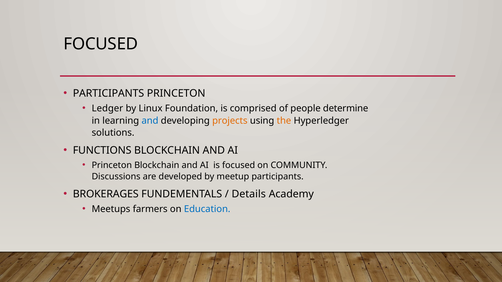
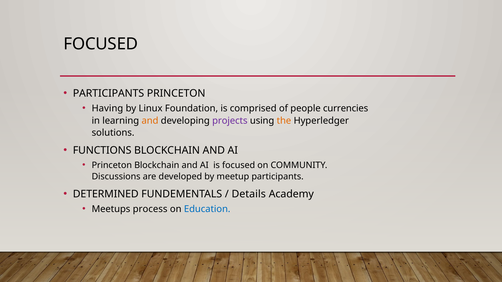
Ledger: Ledger -> Having (107, 109)
determine: determine -> currencies (346, 109)
and colour: blue -> orange (150, 121)
projects colour: orange -> purple (230, 121)
BROKERAGES: BROKERAGES -> DETERMINED (106, 194)
farmers: farmers -> process (150, 209)
